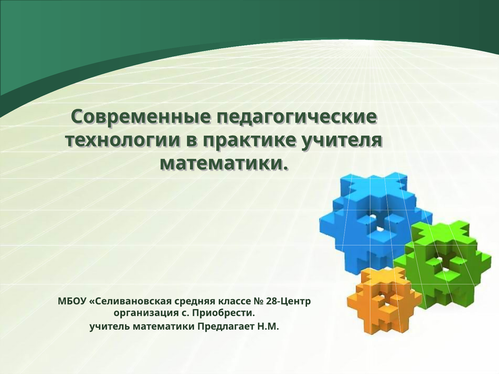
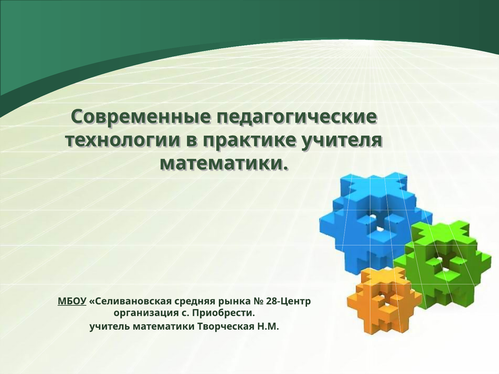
МБОУ underline: none -> present (72, 301)
классе: классе -> рынка (235, 301)
Предлагает: Предлагает -> Творческая (226, 327)
